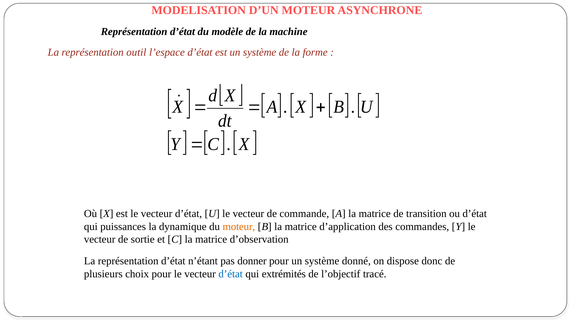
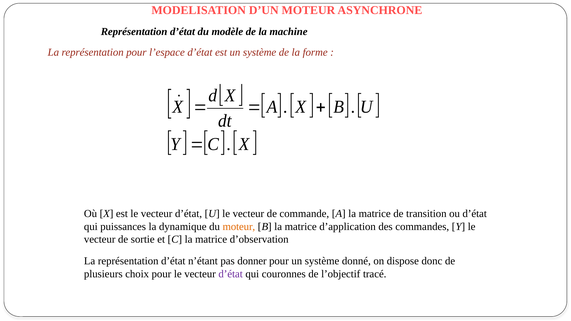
représentation outil: outil -> pour (136, 52)
d’état colour: blue -> purple (231, 274)
extrémités: extrémités -> couronnes (284, 274)
